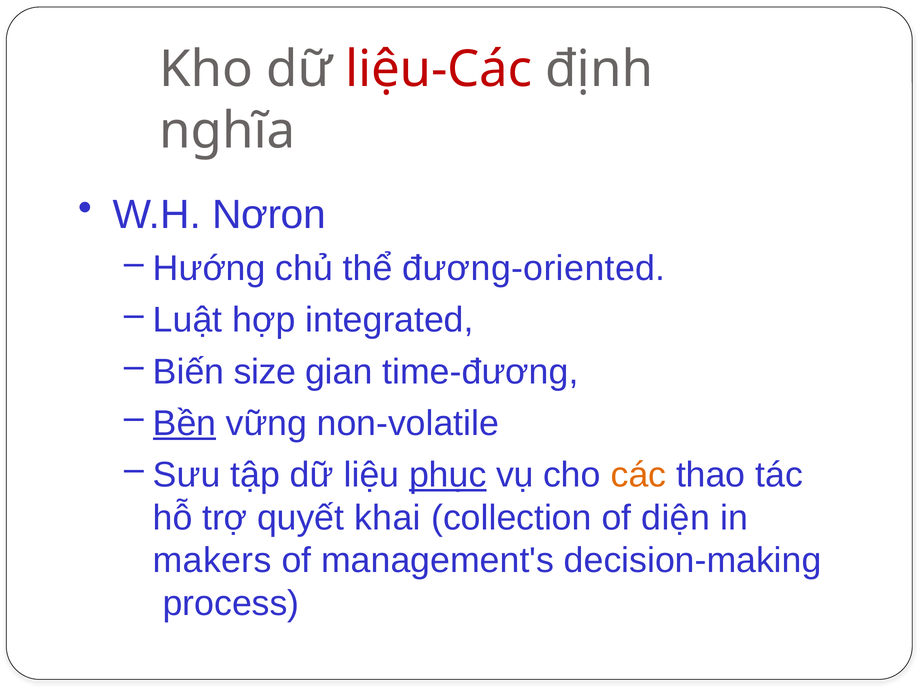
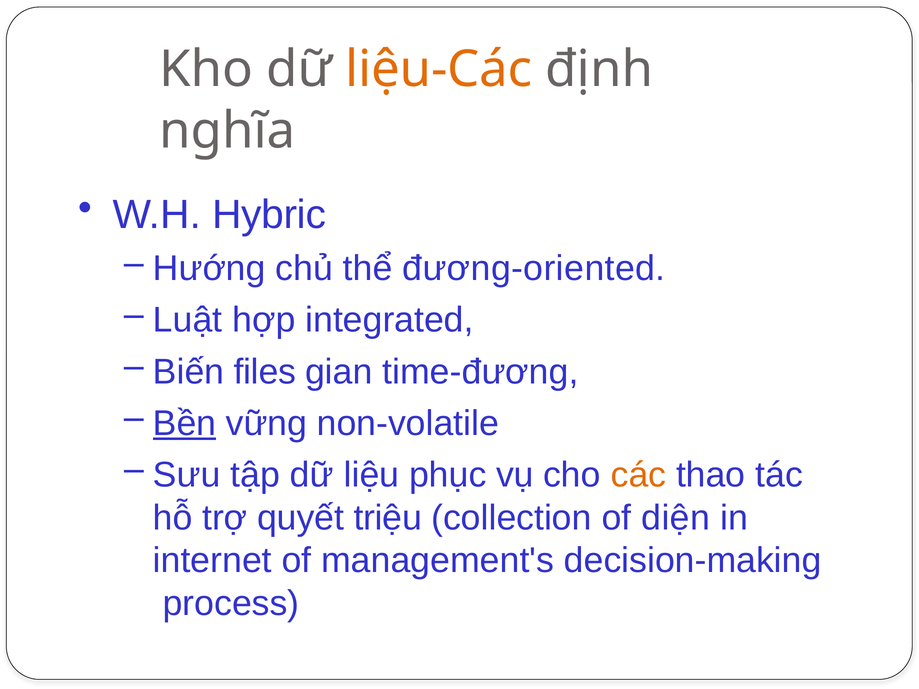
liệu-Các colour: red -> orange (439, 69)
Nơron: Nơron -> Hybric (269, 215)
size: size -> files (265, 372)
phục underline: present -> none (448, 475)
khai: khai -> triệu (388, 518)
makers: makers -> internet (212, 561)
